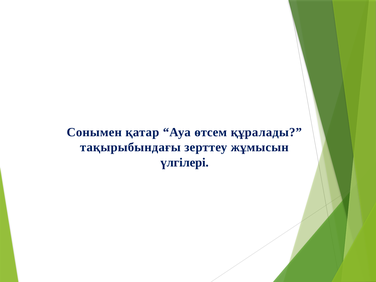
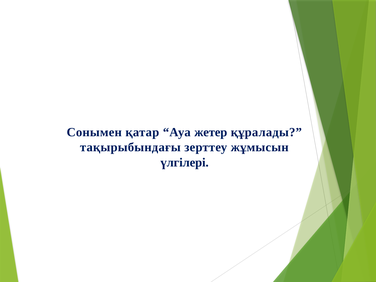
өтсем: өтсем -> жетер (211, 132)
